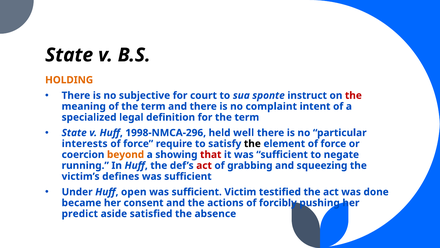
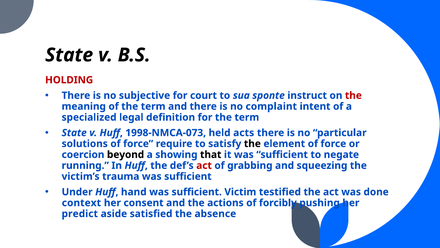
HOLDING colour: orange -> red (69, 80)
1998-NMCA-296: 1998-NMCA-296 -> 1998-NMCA-073 (166, 133)
well: well -> acts (244, 133)
interests: interests -> solutions (85, 143)
beyond colour: orange -> black (126, 154)
that colour: red -> black (211, 154)
defines: defines -> trauma (121, 176)
open: open -> hand (134, 192)
became: became -> context (81, 202)
